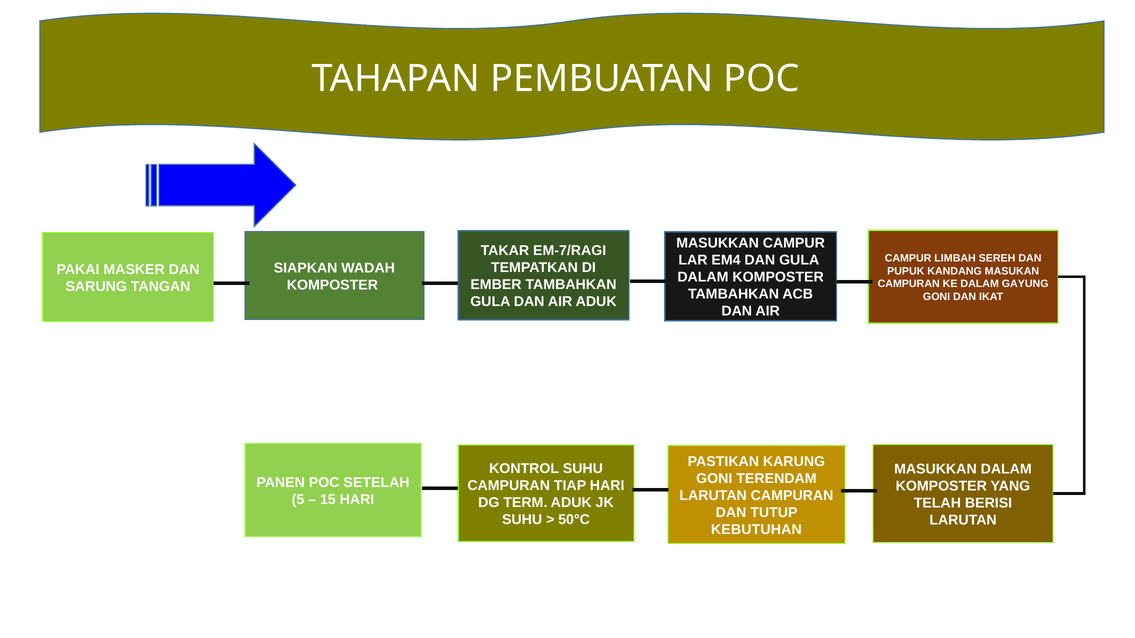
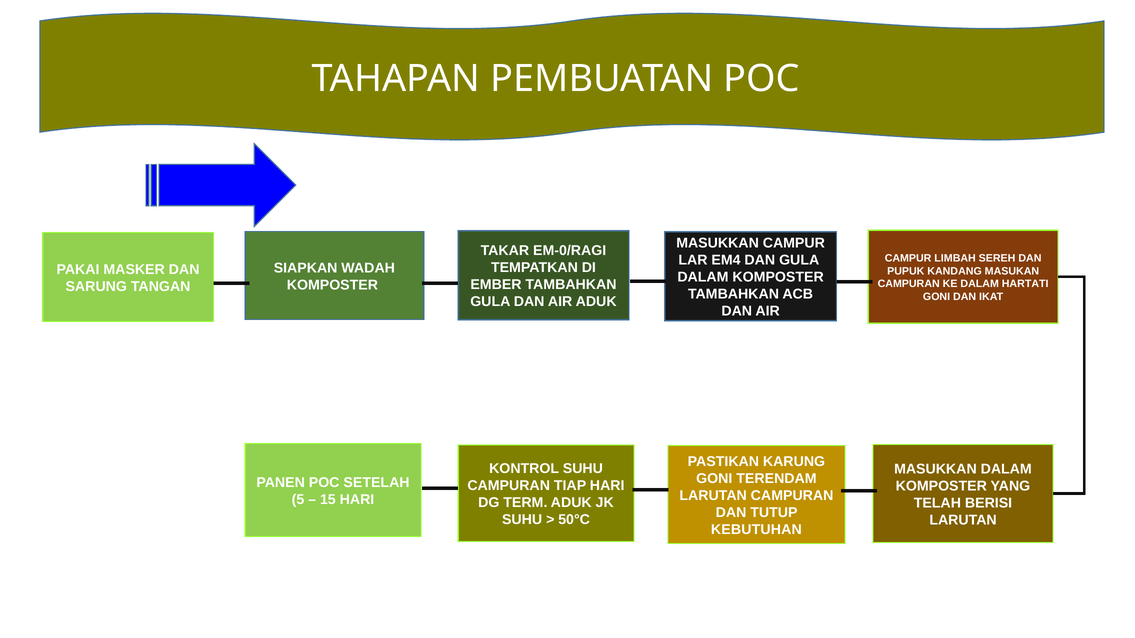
EM-7/RAGI: EM-7/RAGI -> EM-0/RAGI (570, 251)
GAYUNG: GAYUNG -> HARTATI (1025, 284)
